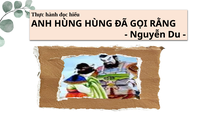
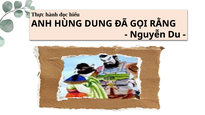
HÙNG HÙNG: HÙNG -> DUNG (98, 24)
